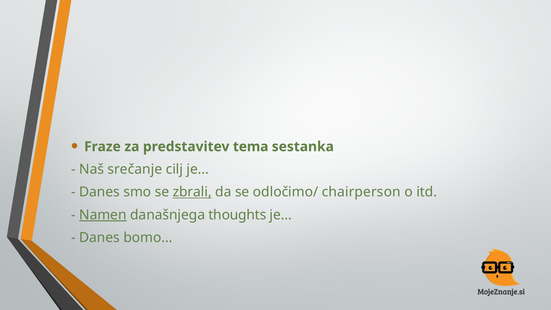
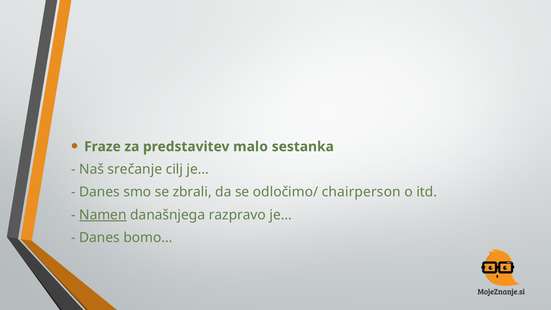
tema: tema -> malo (251, 147)
zbrali underline: present -> none (192, 192)
thoughts: thoughts -> razpravo (237, 215)
